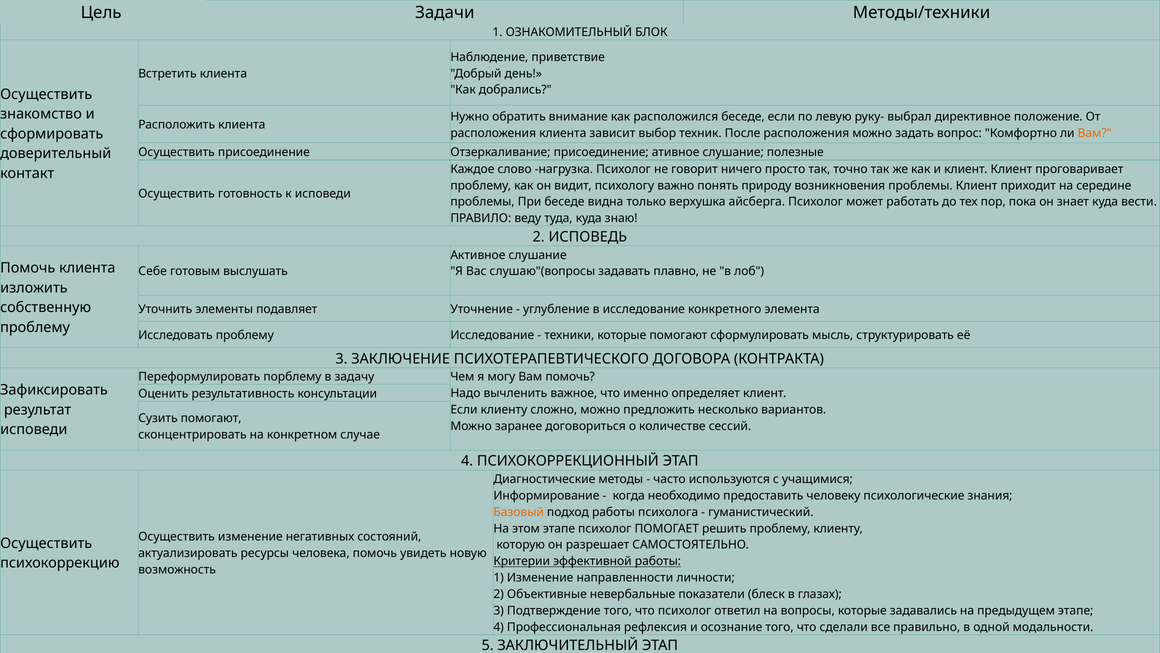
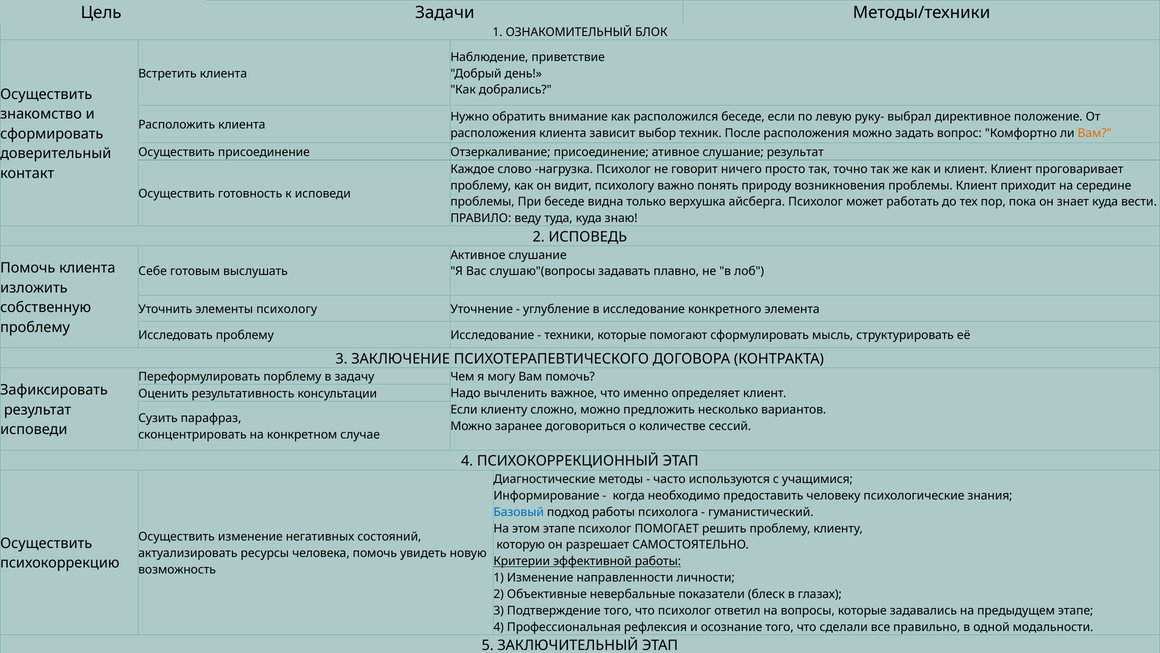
слушание полезные: полезные -> результат (795, 152)
элементы подавляет: подавляет -> психологу (287, 309)
Сузить помогают: помогают -> парафраз (211, 418)
Базовый colour: orange -> blue (519, 512)
